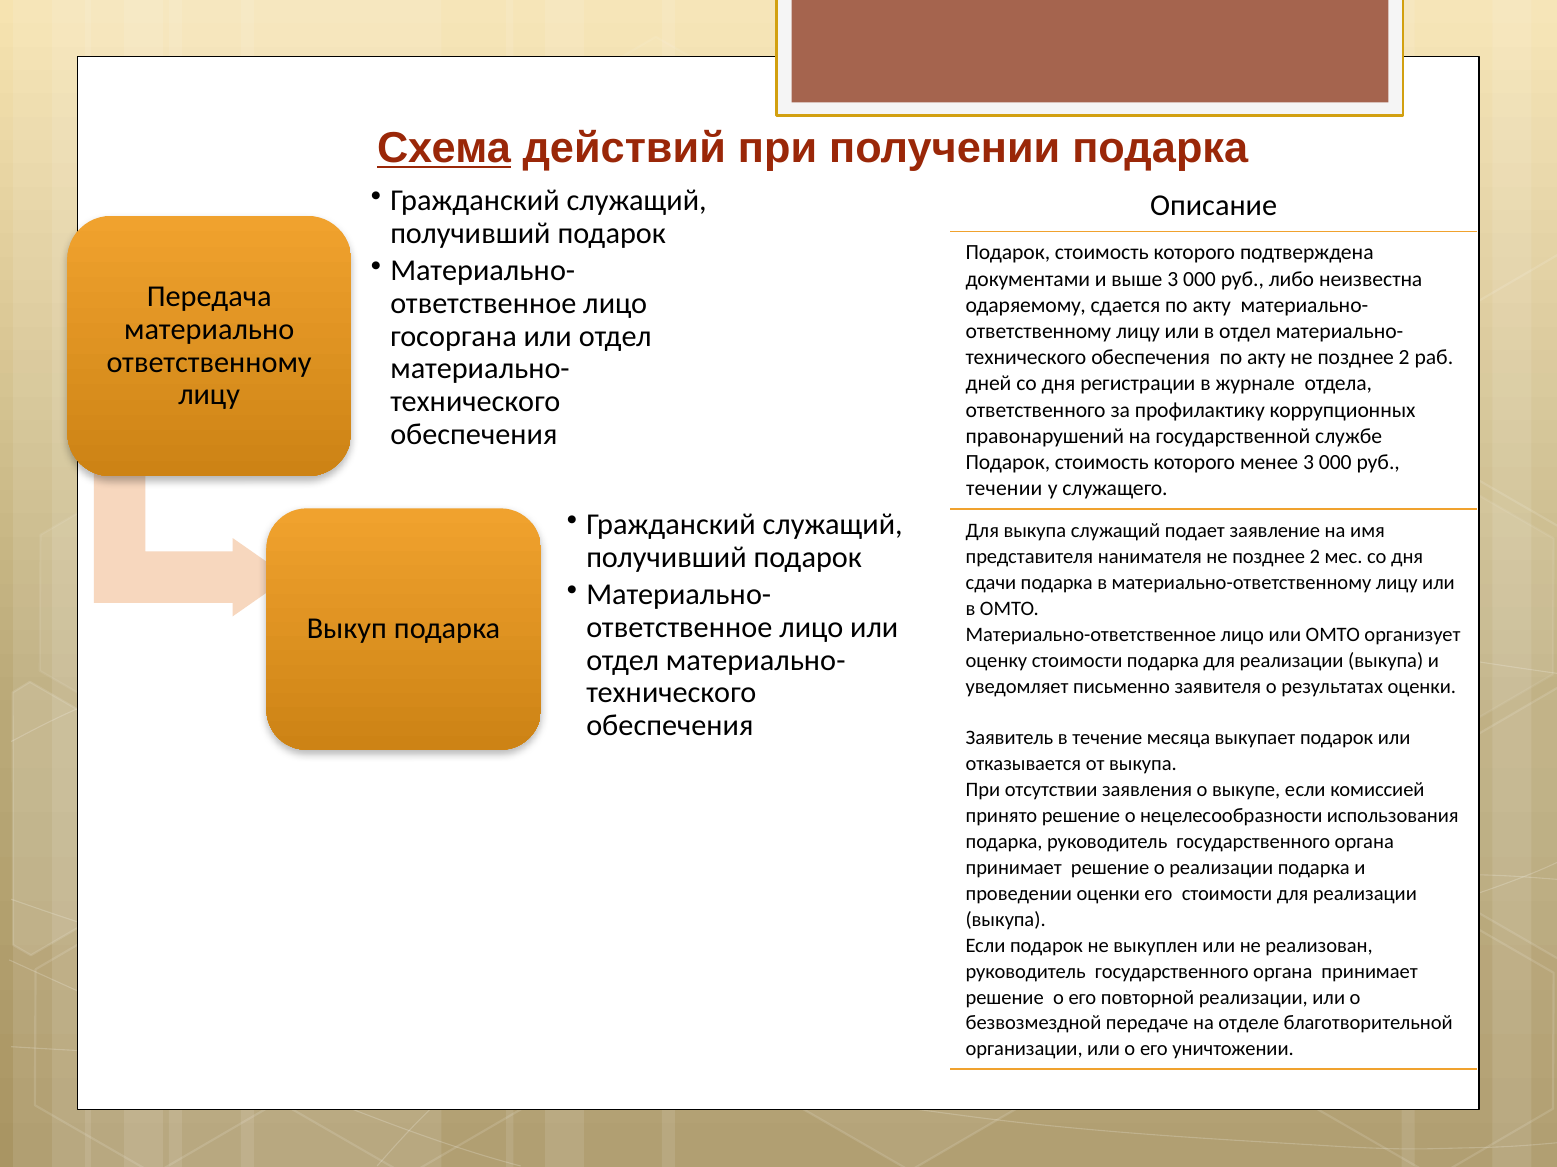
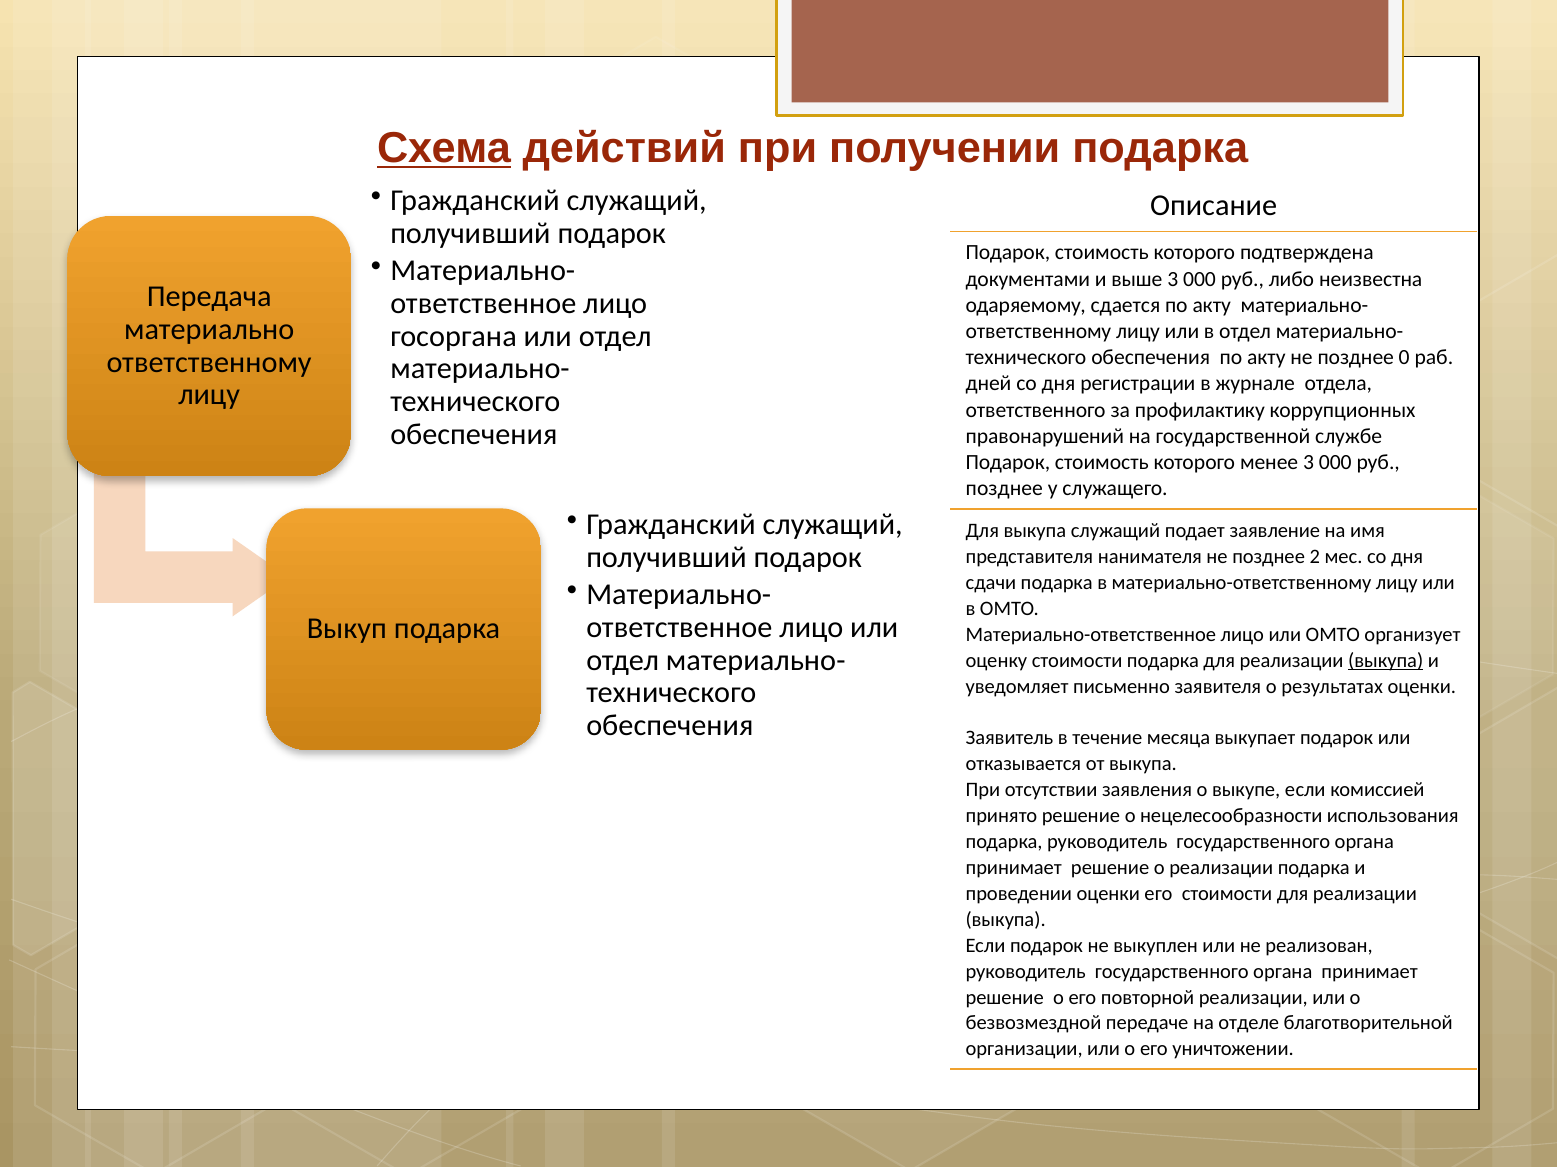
акту не позднее 2: 2 -> 0 (1404, 358)
течении: течении -> позднее (1004, 489)
выкупа underline: none -> present (1386, 661)
